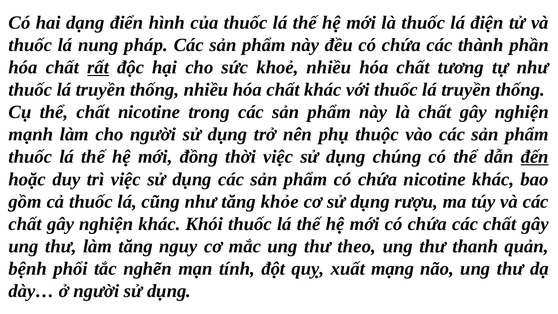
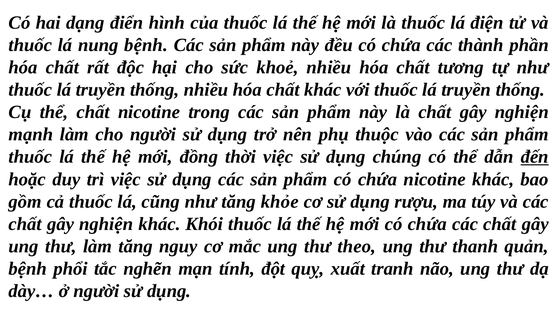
nung pháp: pháp -> bệnh (146, 45)
rất underline: present -> none (98, 67)
mạng: mạng -> tranh (392, 268)
